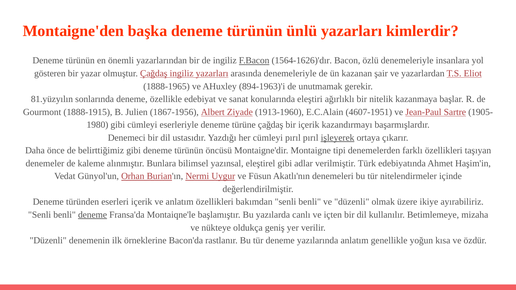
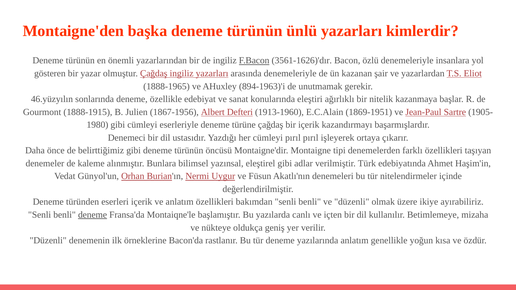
1564-1626)'dır: 1564-1626)'dır -> 3561-1626)'dır (302, 61)
81.yüzyılın: 81.yüzyılın -> 46.yüzyılın (52, 99)
Ziyade: Ziyade -> Defteri (240, 112)
4607-1951: 4607-1951 -> 1869-1951 (369, 112)
işleyerek underline: present -> none (338, 138)
